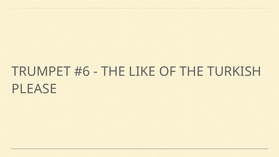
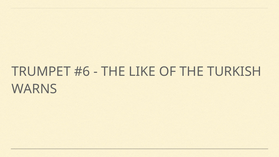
PLEASE: PLEASE -> WARNS (34, 89)
